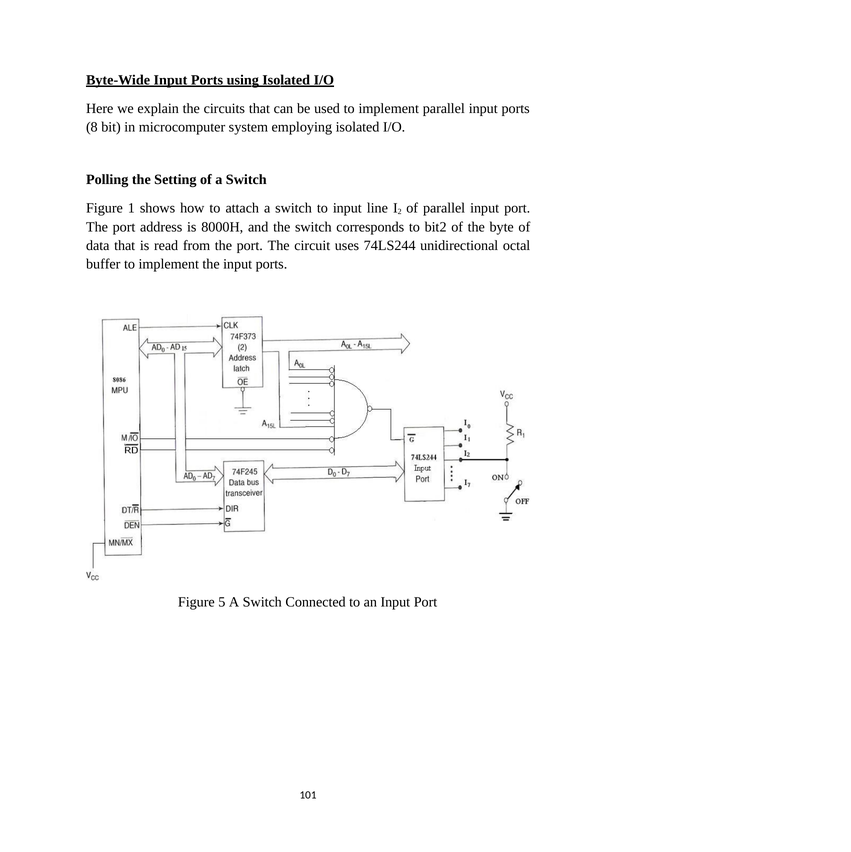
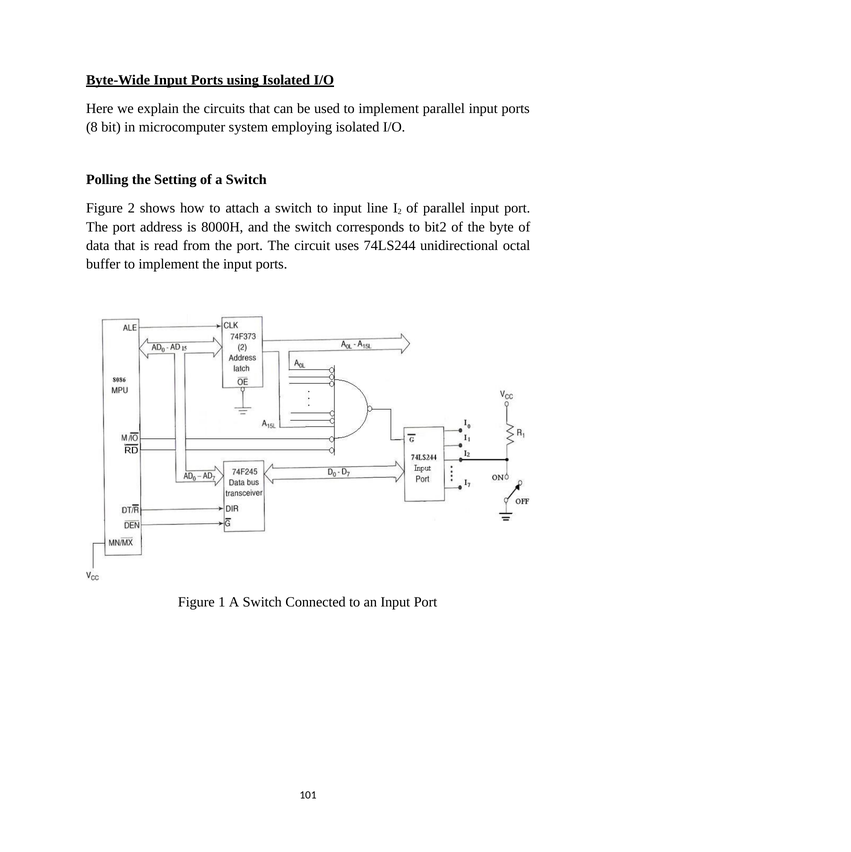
Figure 1: 1 -> 2 (131, 208)
5: 5 -> 1 (222, 602)
